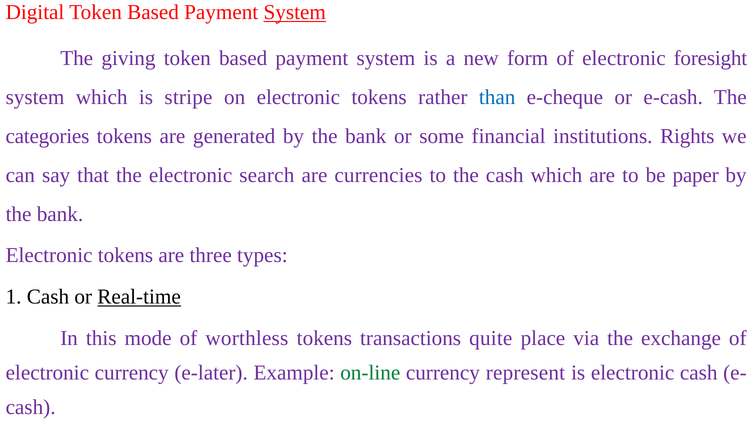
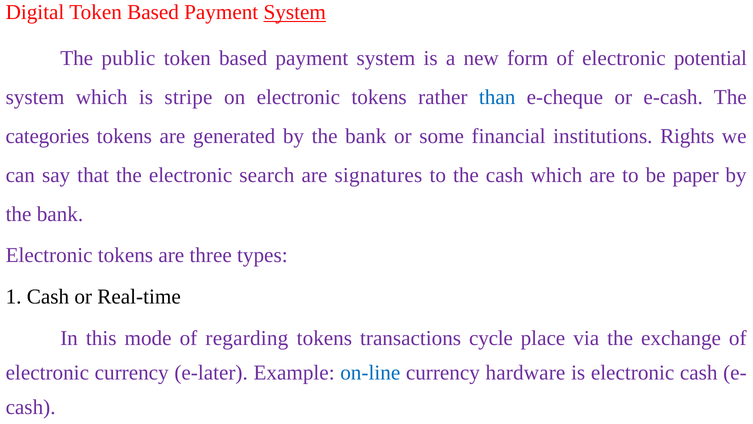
giving: giving -> public (128, 58)
foresight: foresight -> potential (710, 58)
currencies: currencies -> signatures (378, 175)
Real-time underline: present -> none (139, 297)
worthless: worthless -> regarding (247, 338)
quite: quite -> cycle (491, 338)
on-line colour: green -> blue (370, 372)
represent: represent -> hardware (525, 372)
